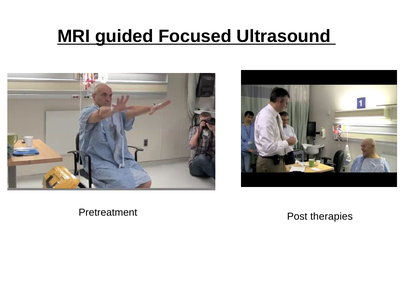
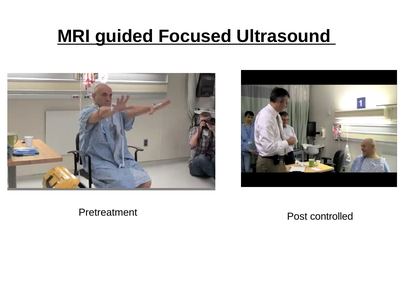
therapies: therapies -> controlled (332, 216)
